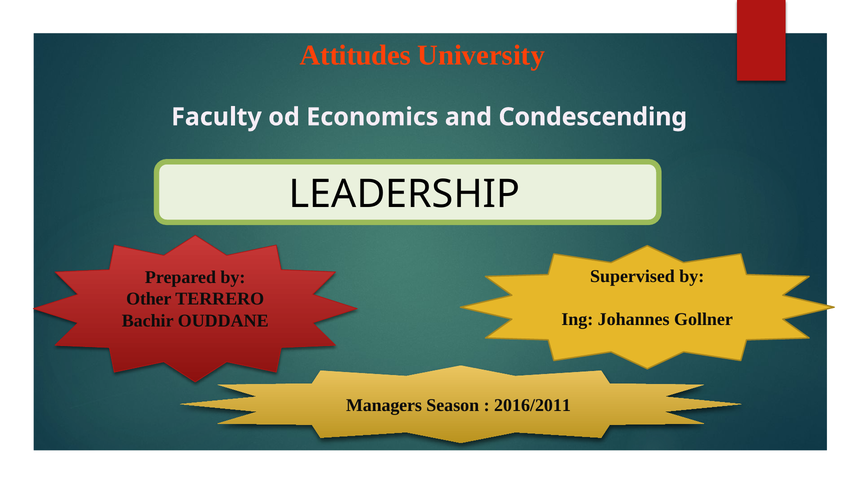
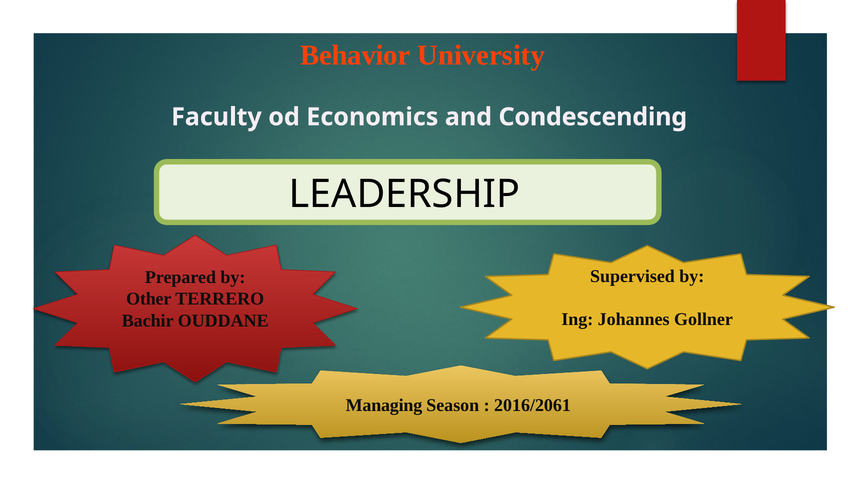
Attitudes: Attitudes -> Behavior (355, 55)
Managers: Managers -> Managing (384, 406)
2016/2011: 2016/2011 -> 2016/2061 (533, 406)
